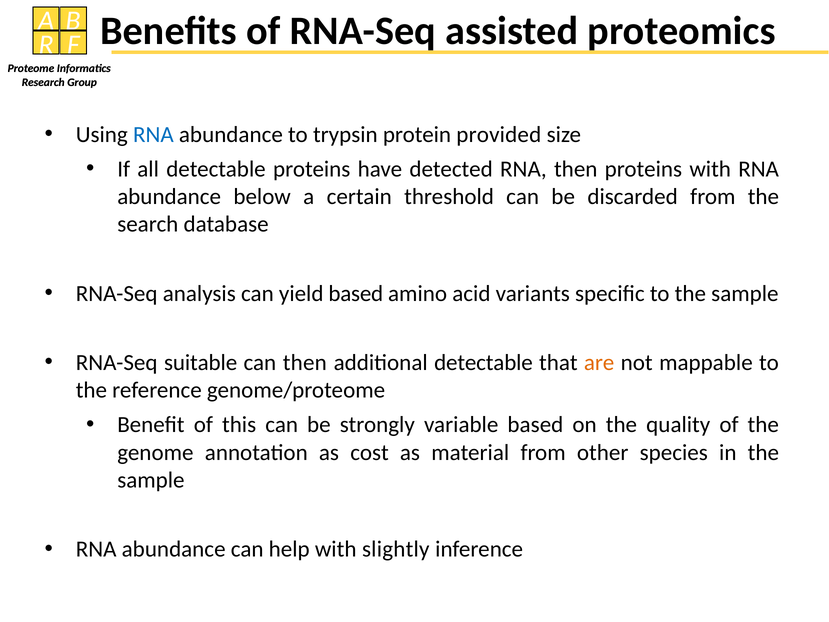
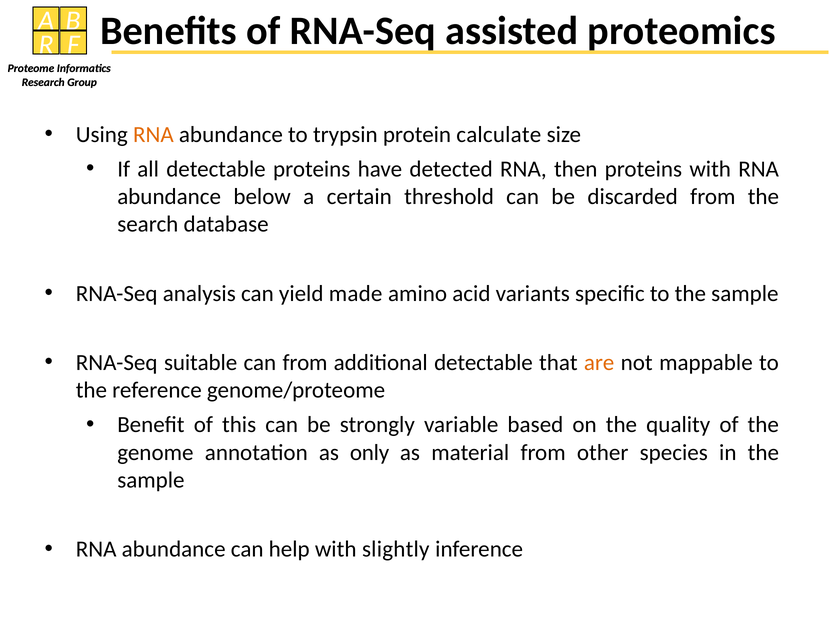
RNA colour: blue -> orange (153, 134)
provided: provided -> calculate (499, 134)
yield based: based -> made (356, 293)
can then: then -> from (305, 362)
cost: cost -> only (370, 452)
